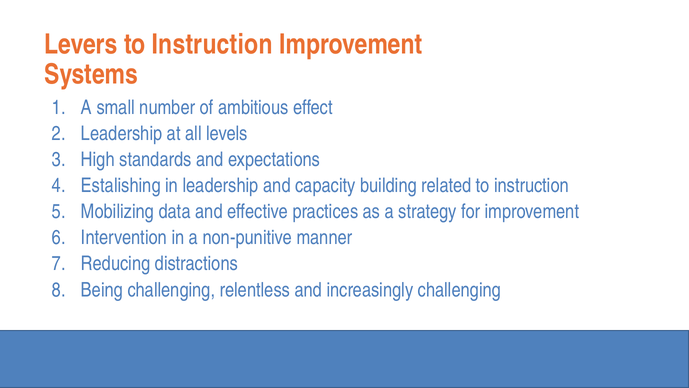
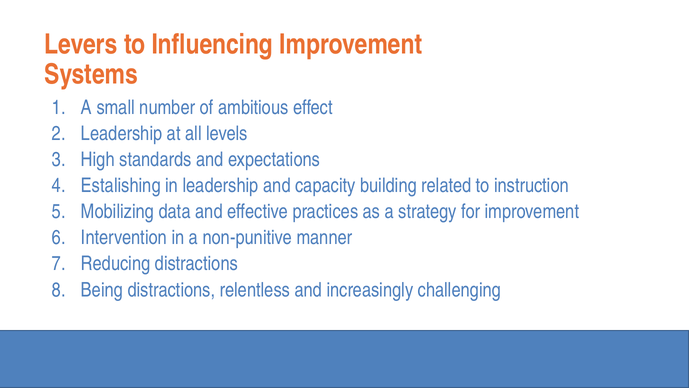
Levers to Instruction: Instruction -> Influencing (212, 44)
Being challenging: challenging -> distractions (171, 290)
